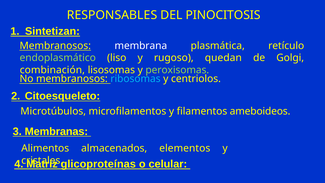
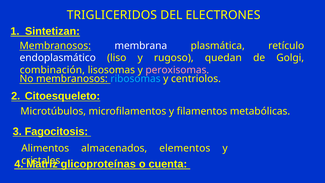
RESPONSABLES: RESPONSABLES -> TRIGLICERIDOS (112, 15)
PINOCITOSIS: PINOCITOSIS -> ELECTRONES (223, 15)
endoplasmático colour: light green -> white (58, 58)
peroxisomas colour: light green -> pink (177, 70)
ameboideos: ameboideos -> metabólicas (260, 111)
Membranas: Membranas -> Fagocitosis (56, 131)
celular: celular -> cuenta (168, 164)
